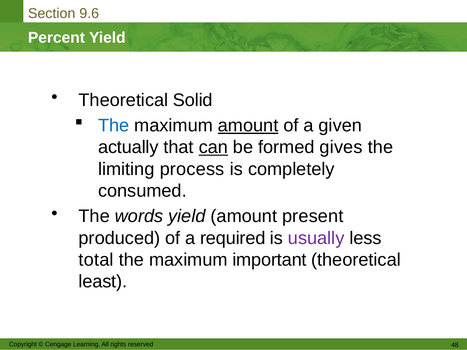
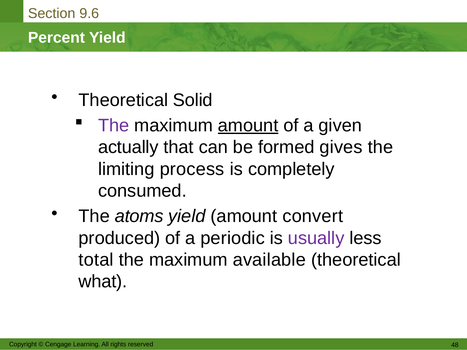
The colour: blue -> purple (114, 126)
can underline: present -> none (213, 147)
words: words -> atoms (139, 216)
present: present -> convert (313, 216)
required: required -> periodic (233, 238)
important: important -> available (269, 260)
least: least -> what (103, 282)
